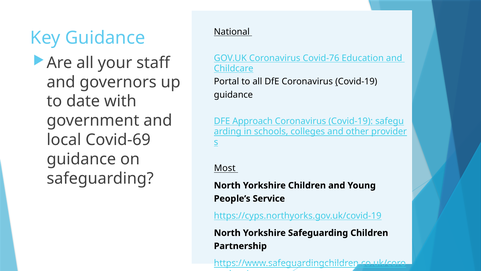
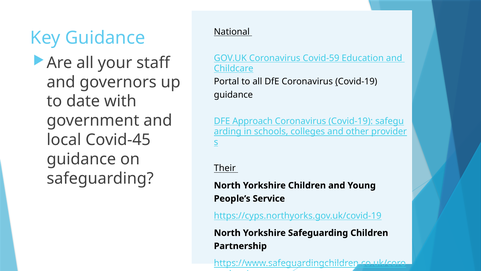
Covid-76: Covid-76 -> Covid-59 (321, 58)
Covid-69: Covid-69 -> Covid-45 (118, 140)
Most: Most -> Their (225, 168)
